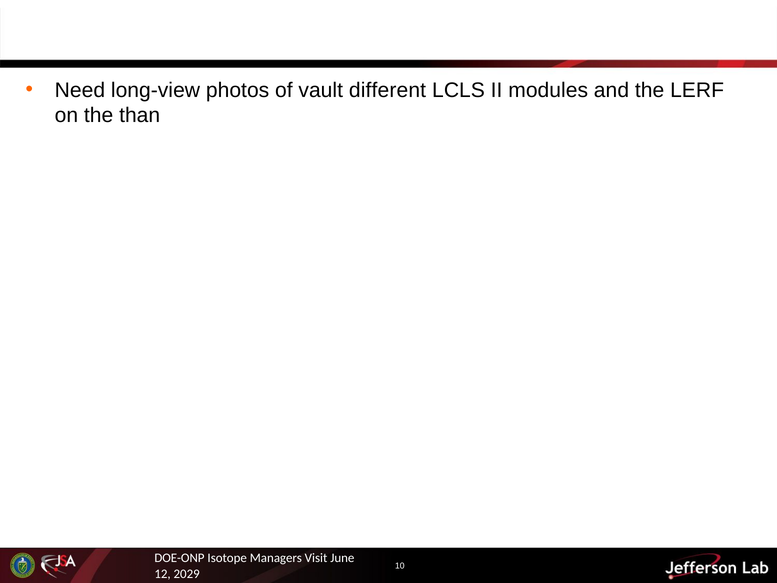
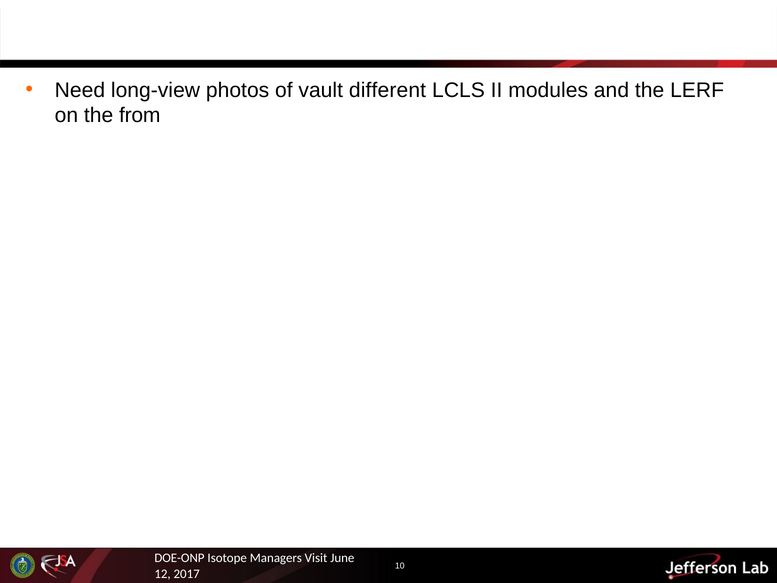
than: than -> from (140, 115)
2029: 2029 -> 2017 (187, 573)
